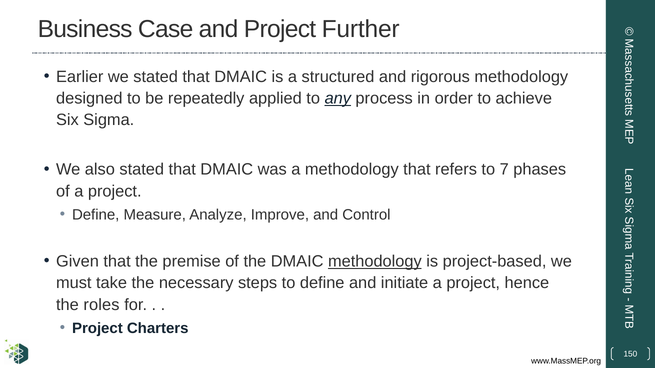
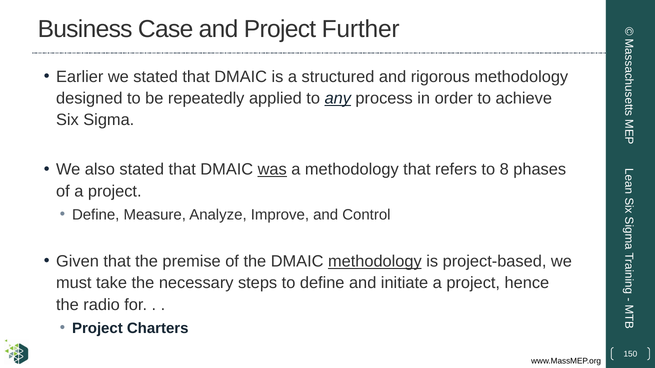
was underline: none -> present (272, 170)
7: 7 -> 8 (504, 170)
roles: roles -> radio (102, 305)
